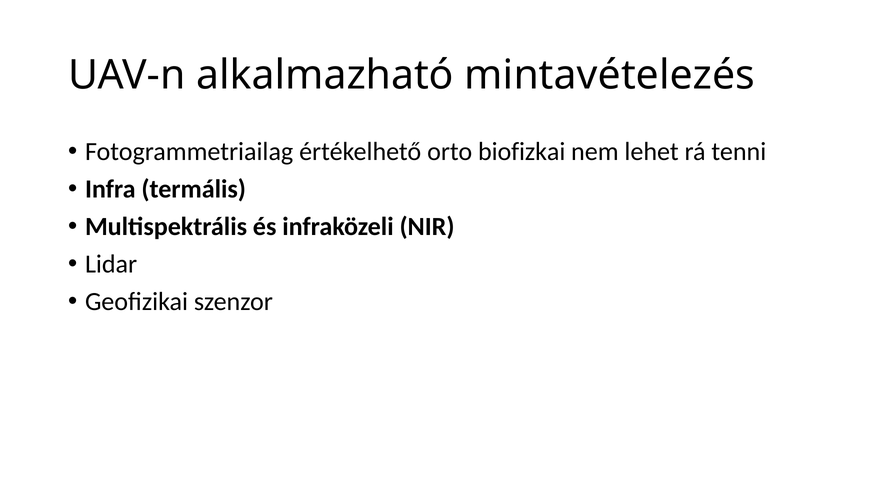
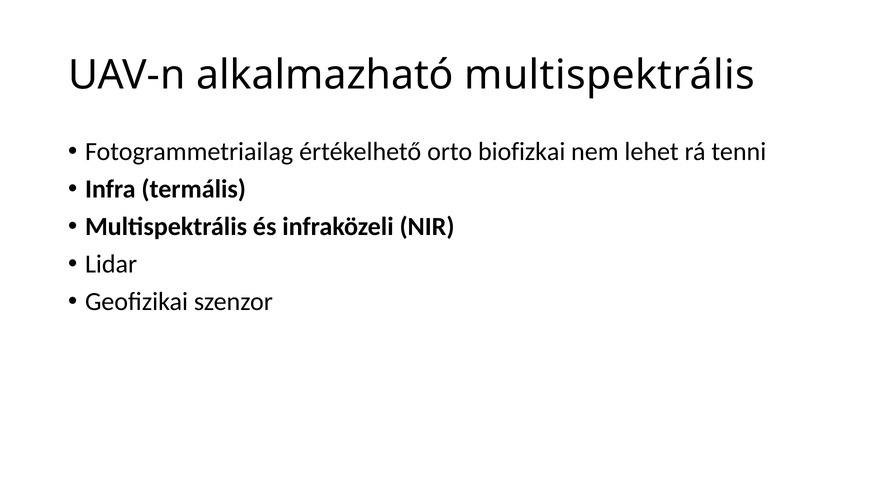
alkalmazható mintavételezés: mintavételezés -> multispektrális (610, 75)
